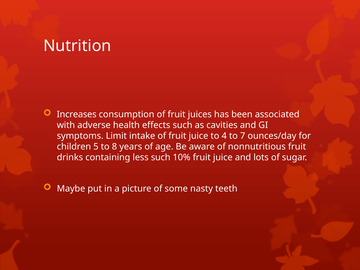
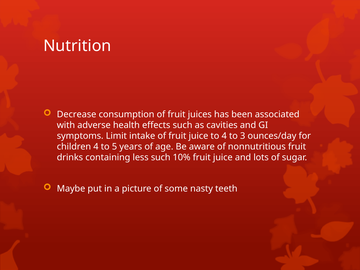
Increases: Increases -> Decrease (77, 114)
7: 7 -> 3 (243, 136)
children 5: 5 -> 4 (96, 147)
8: 8 -> 5 (114, 147)
